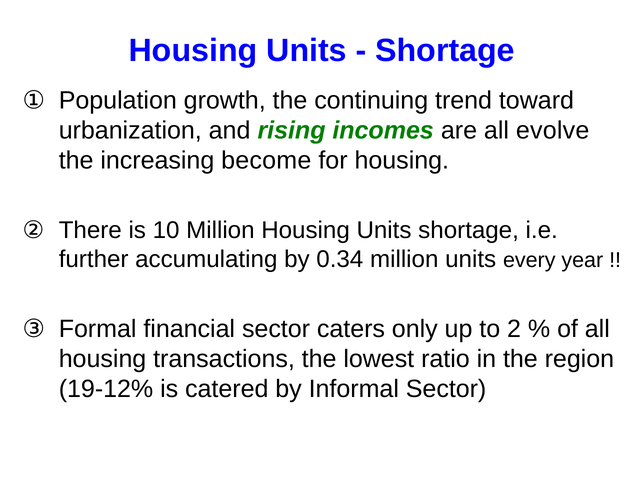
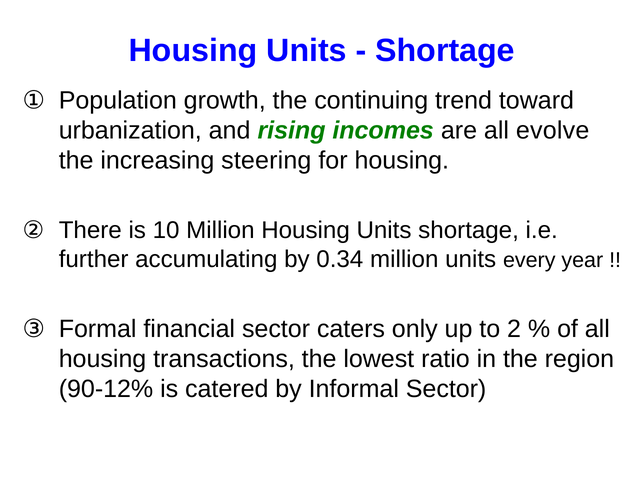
become: become -> steering (266, 161)
19-12%: 19-12% -> 90-12% (106, 389)
